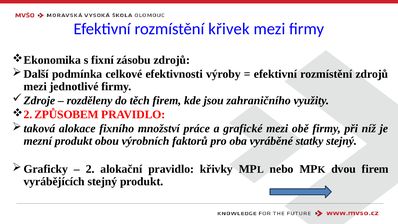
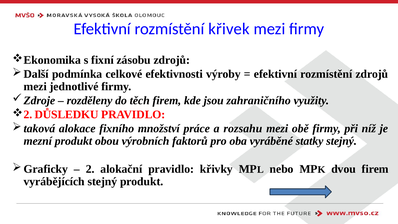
ZPŮSOBEM: ZPŮSOBEM -> DŮSLEDKU (66, 114)
grafické: grafické -> rozsahu (243, 128)
